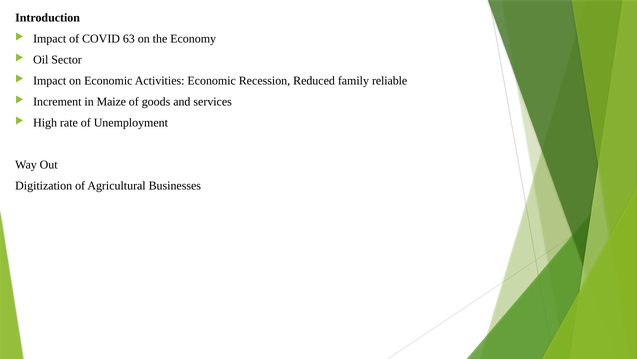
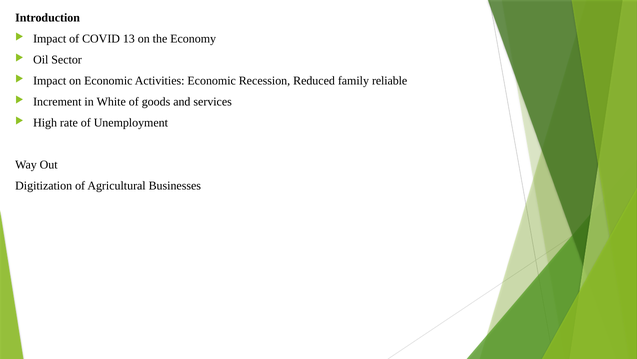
63: 63 -> 13 (129, 39)
Maize: Maize -> White (111, 102)
